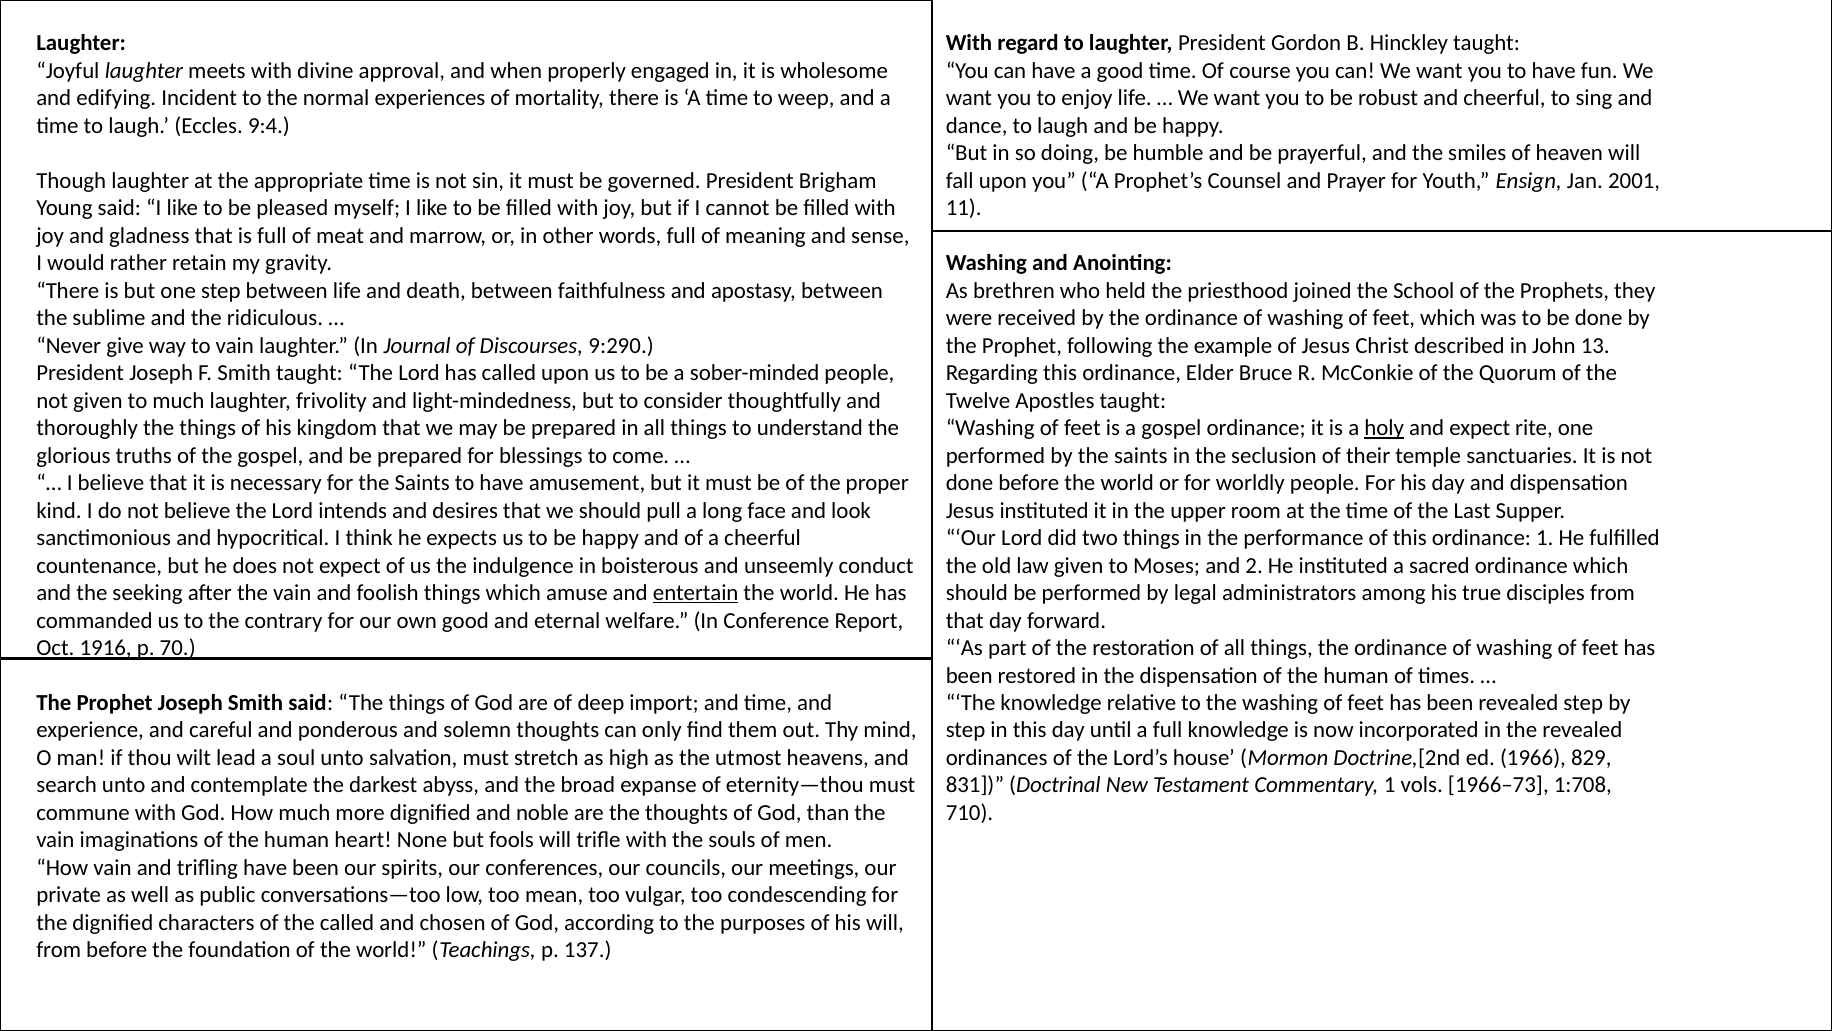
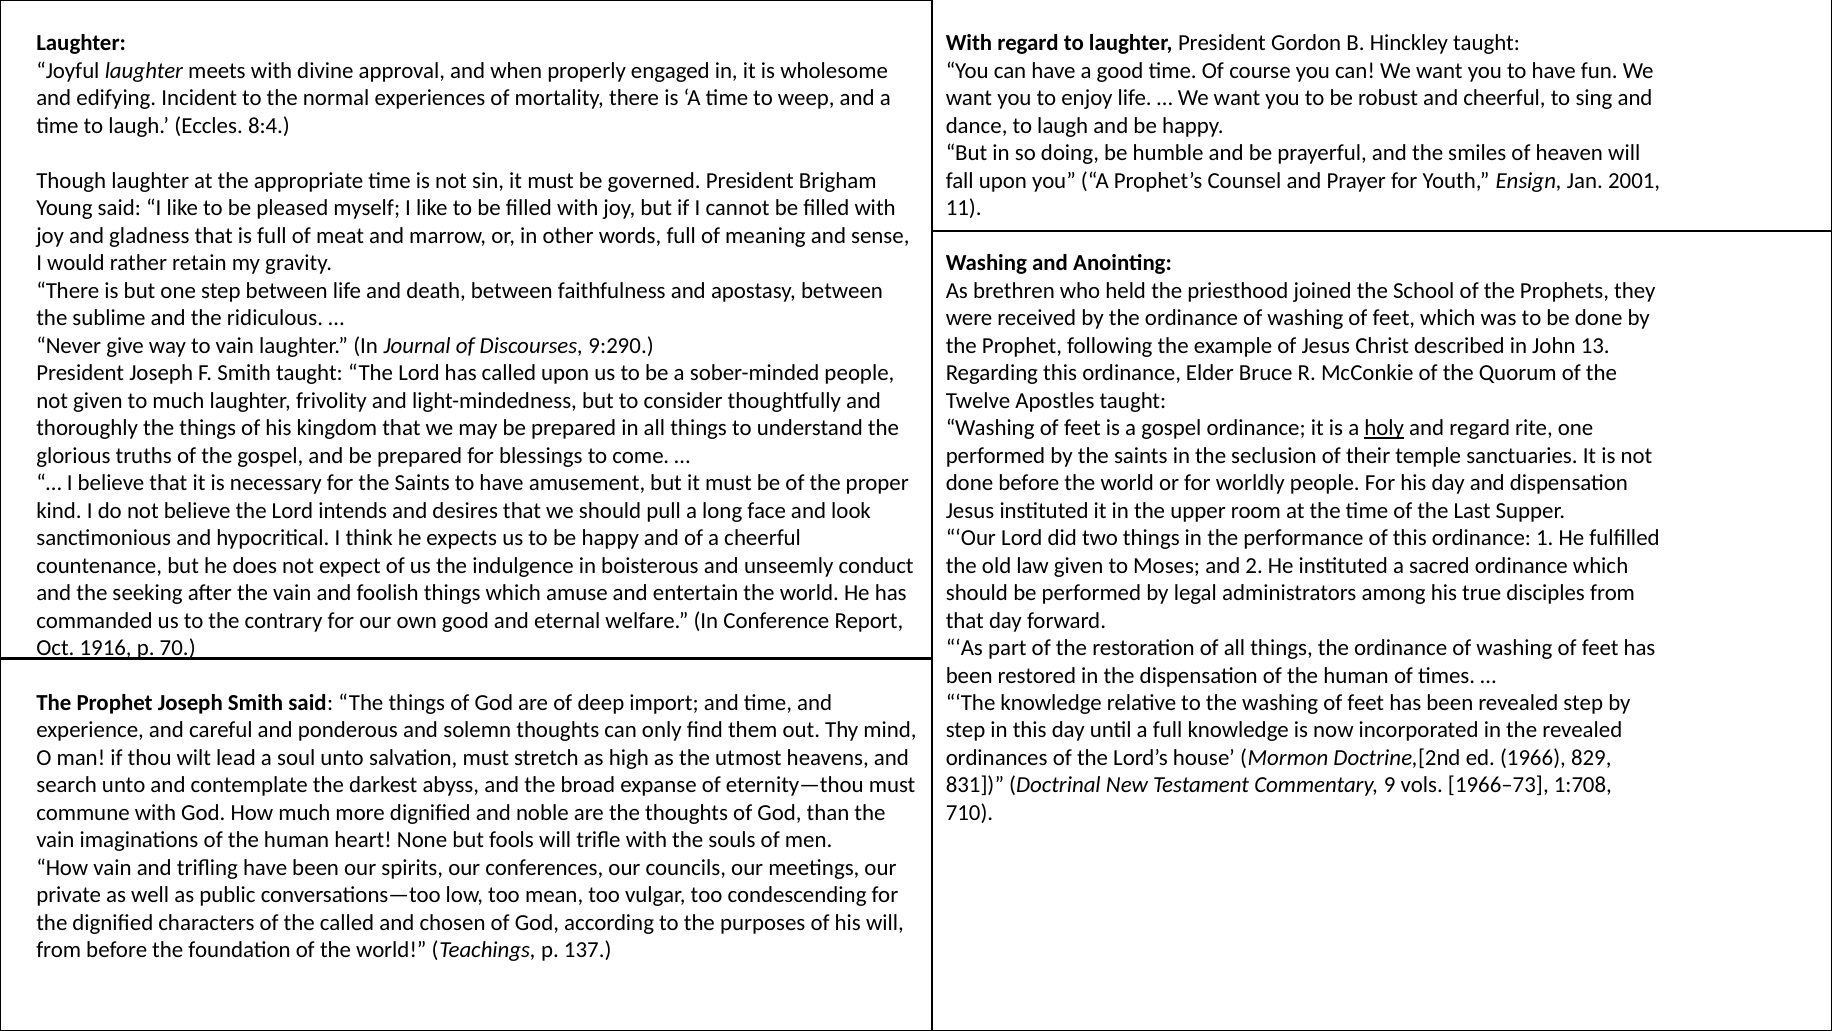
9:4: 9:4 -> 8:4 (269, 126)
and expect: expect -> regard (1480, 428)
entertain underline: present -> none (696, 593)
Commentary 1: 1 -> 9 (1390, 785)
